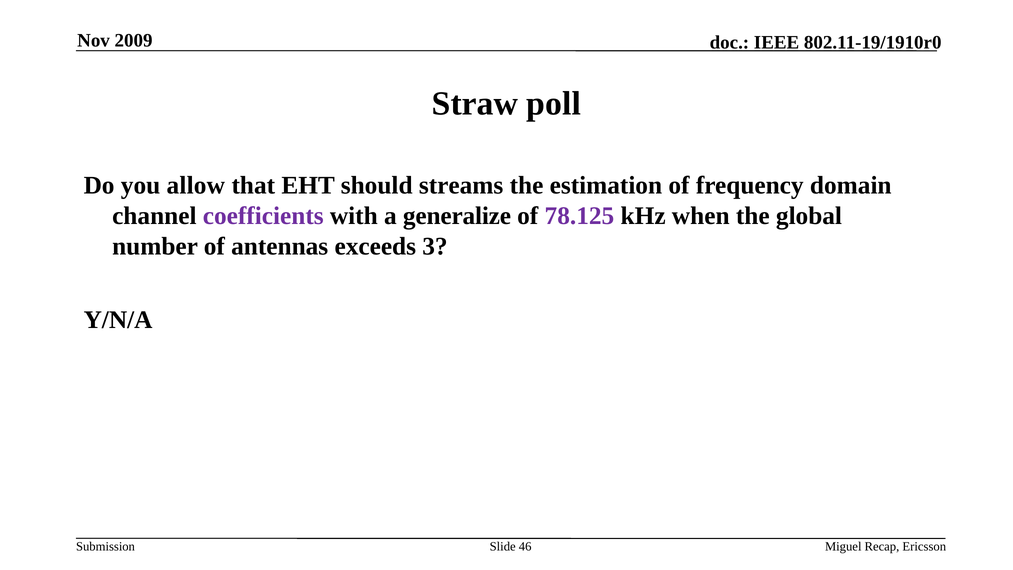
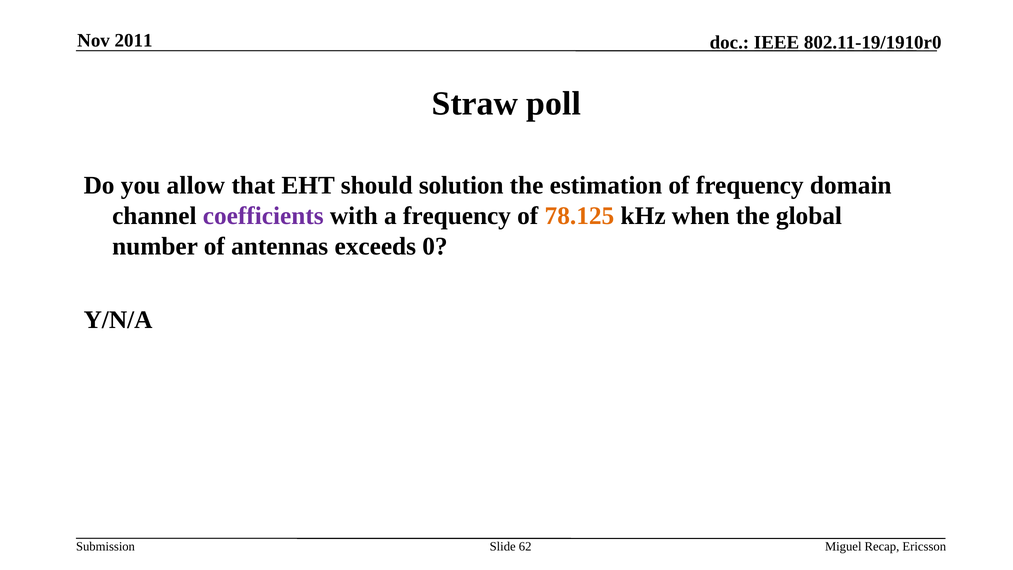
2009: 2009 -> 2011 (134, 40)
streams: streams -> solution (461, 185)
a generalize: generalize -> frequency (457, 216)
78.125 colour: purple -> orange (579, 216)
3: 3 -> 0 (435, 246)
46: 46 -> 62 (525, 546)
